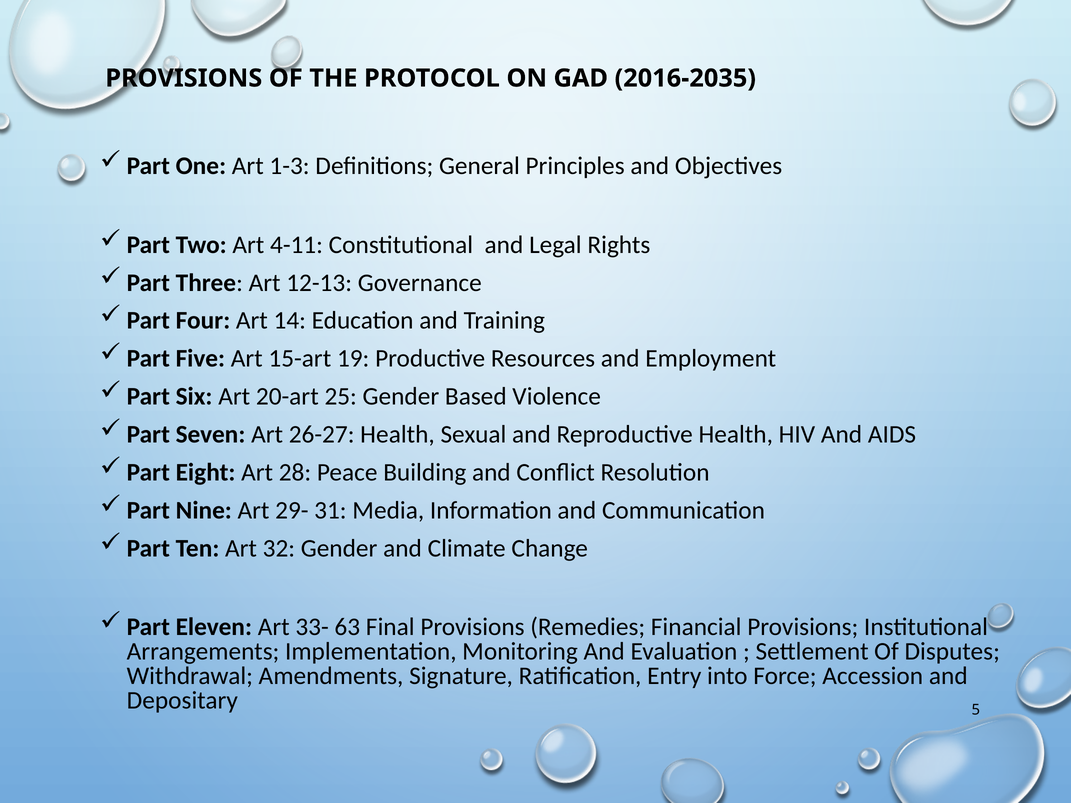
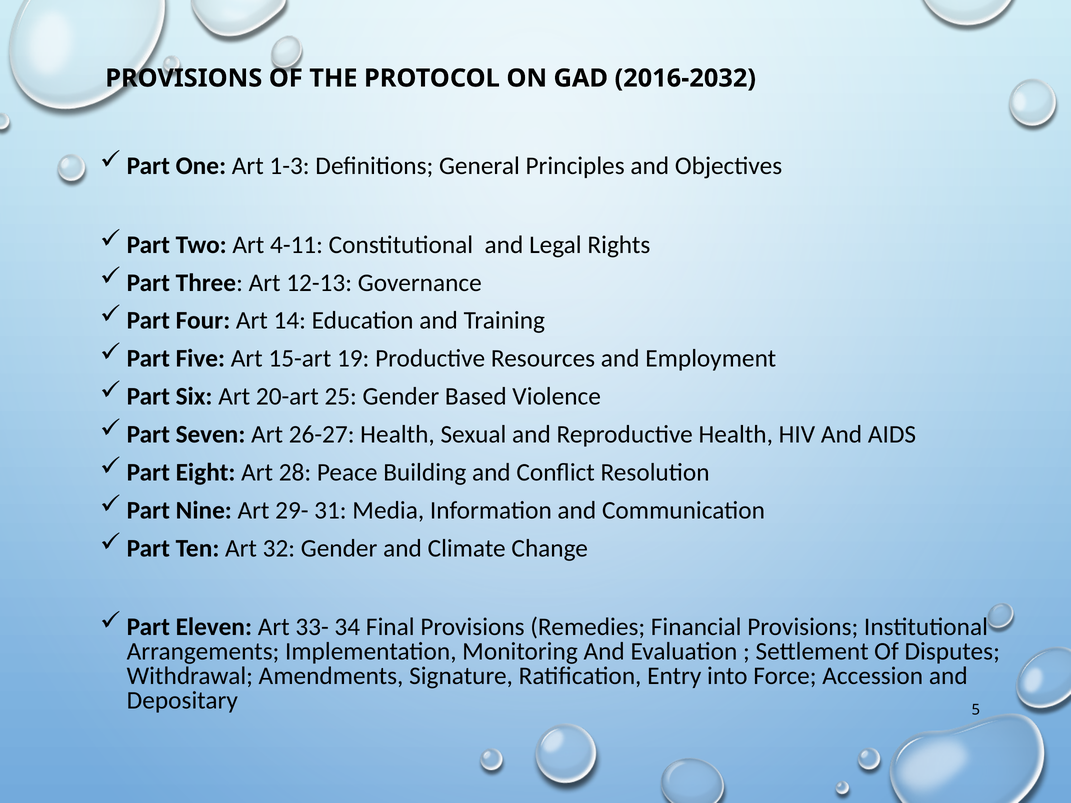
2016-2035: 2016-2035 -> 2016-2032 (685, 78)
63: 63 -> 34 (347, 627)
